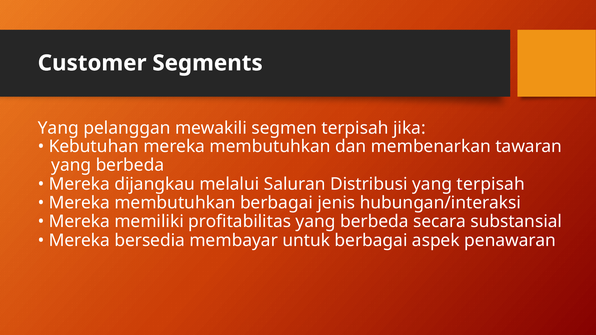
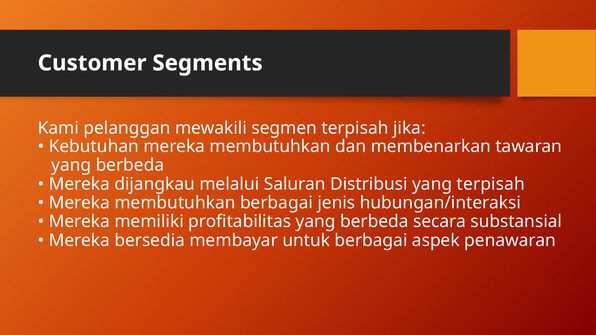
Yang: Yang -> Kami (58, 128)
